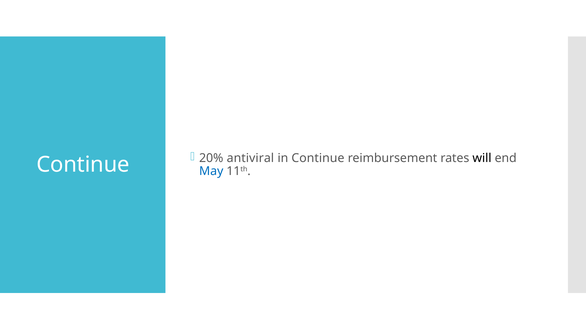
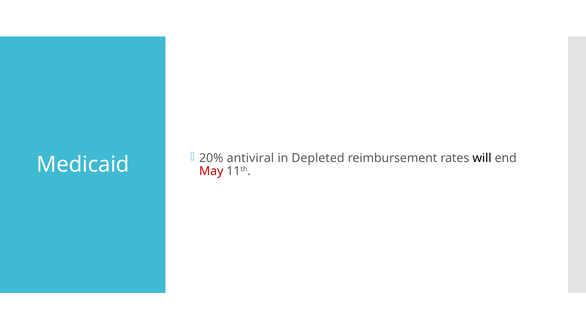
in Continue: Continue -> Depleted (318, 158)
Continue: Continue -> Medicaid (83, 164)
May colour: blue -> red (211, 171)
